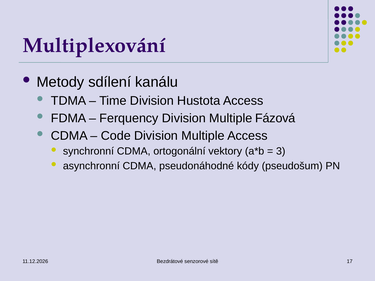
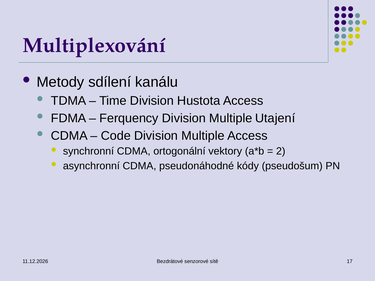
Fázová: Fázová -> Utajení (275, 118)
3: 3 -> 2 (281, 151)
